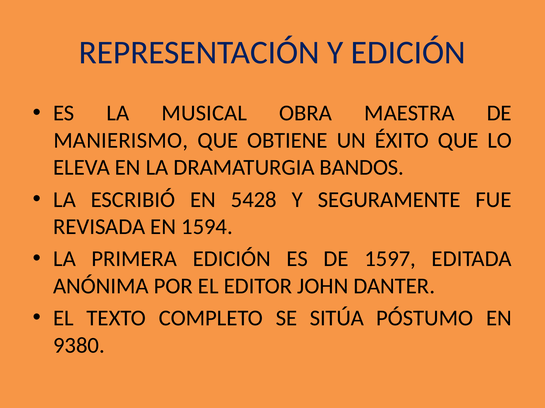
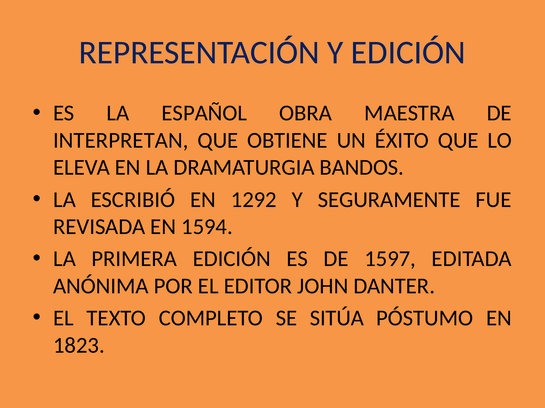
MUSICAL: MUSICAL -> ESPAÑOL (204, 113)
MANIERISMO: MANIERISMO -> INTERPRETAN (121, 141)
5428: 5428 -> 1292 (254, 200)
9380: 9380 -> 1823 (79, 346)
